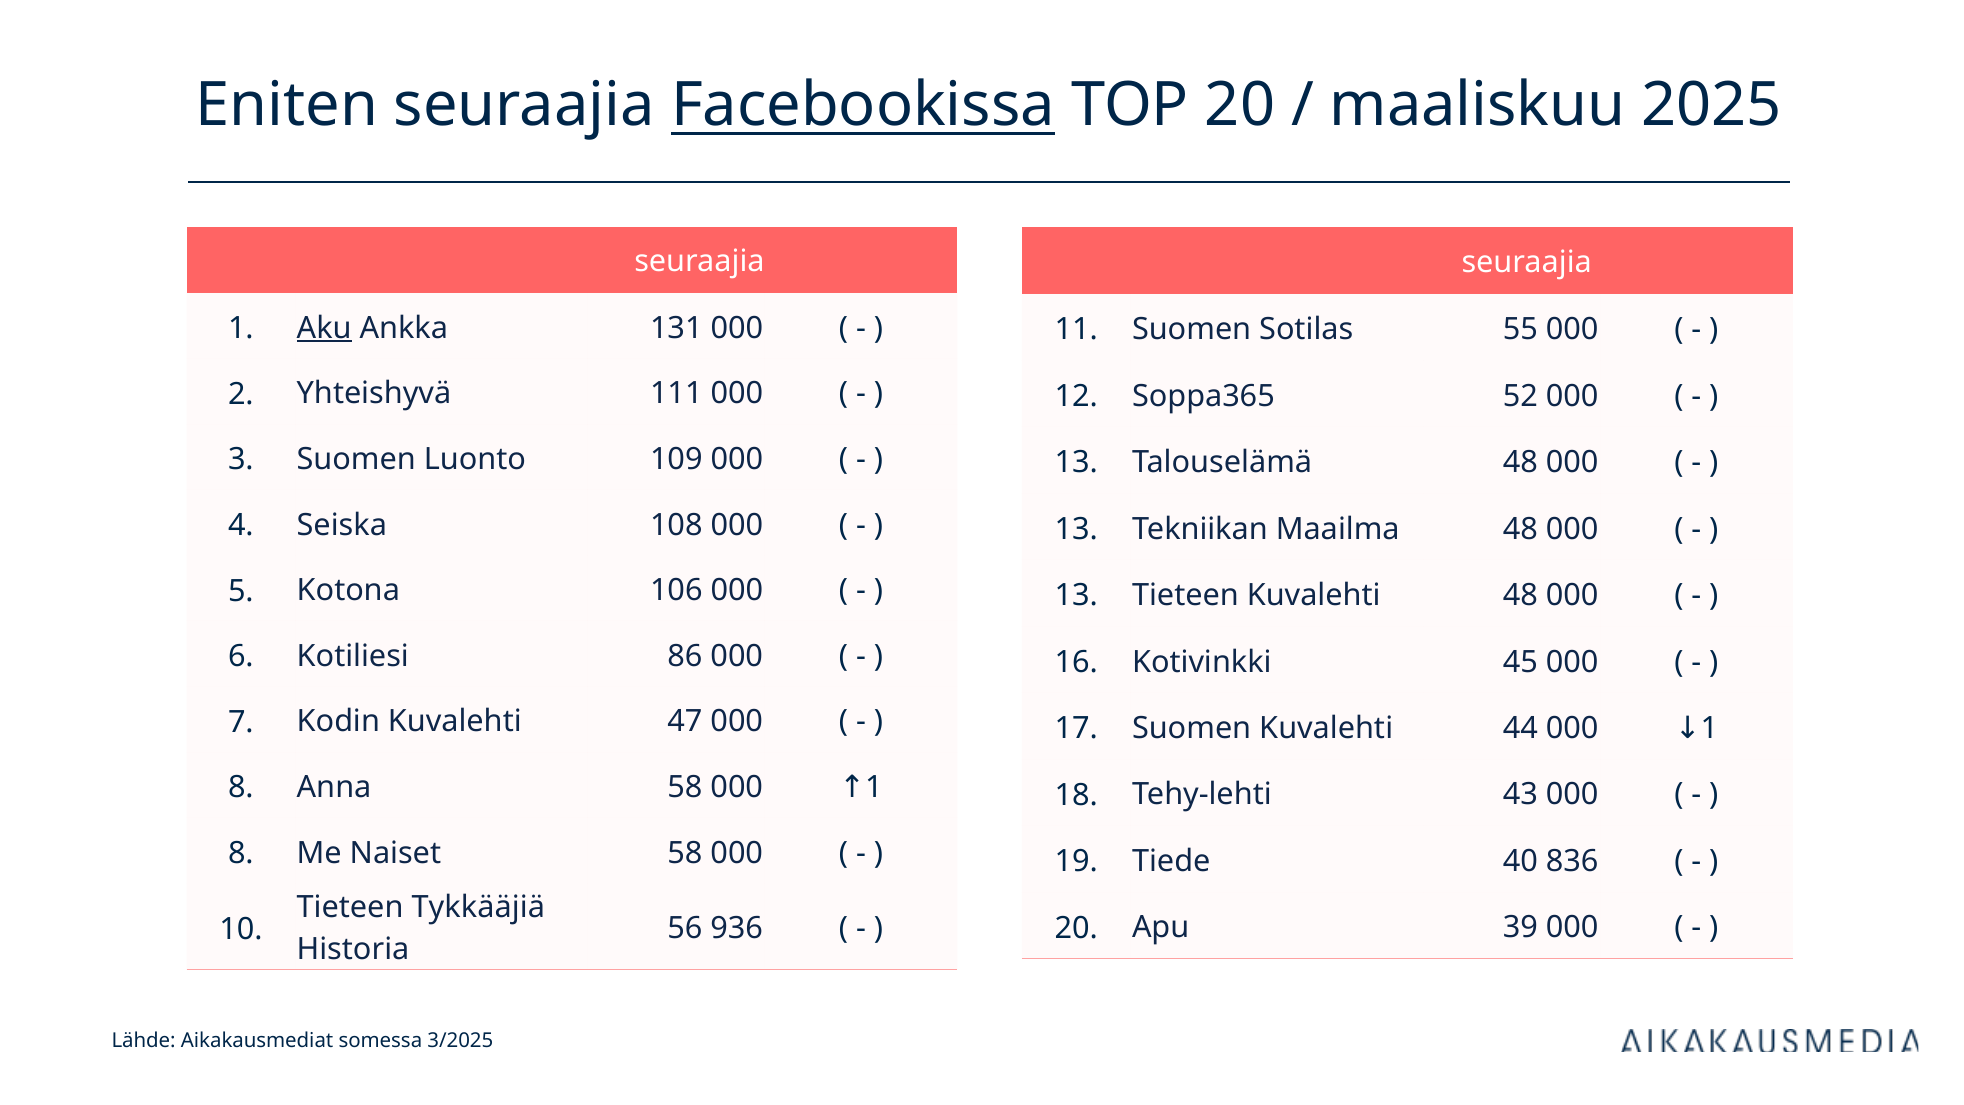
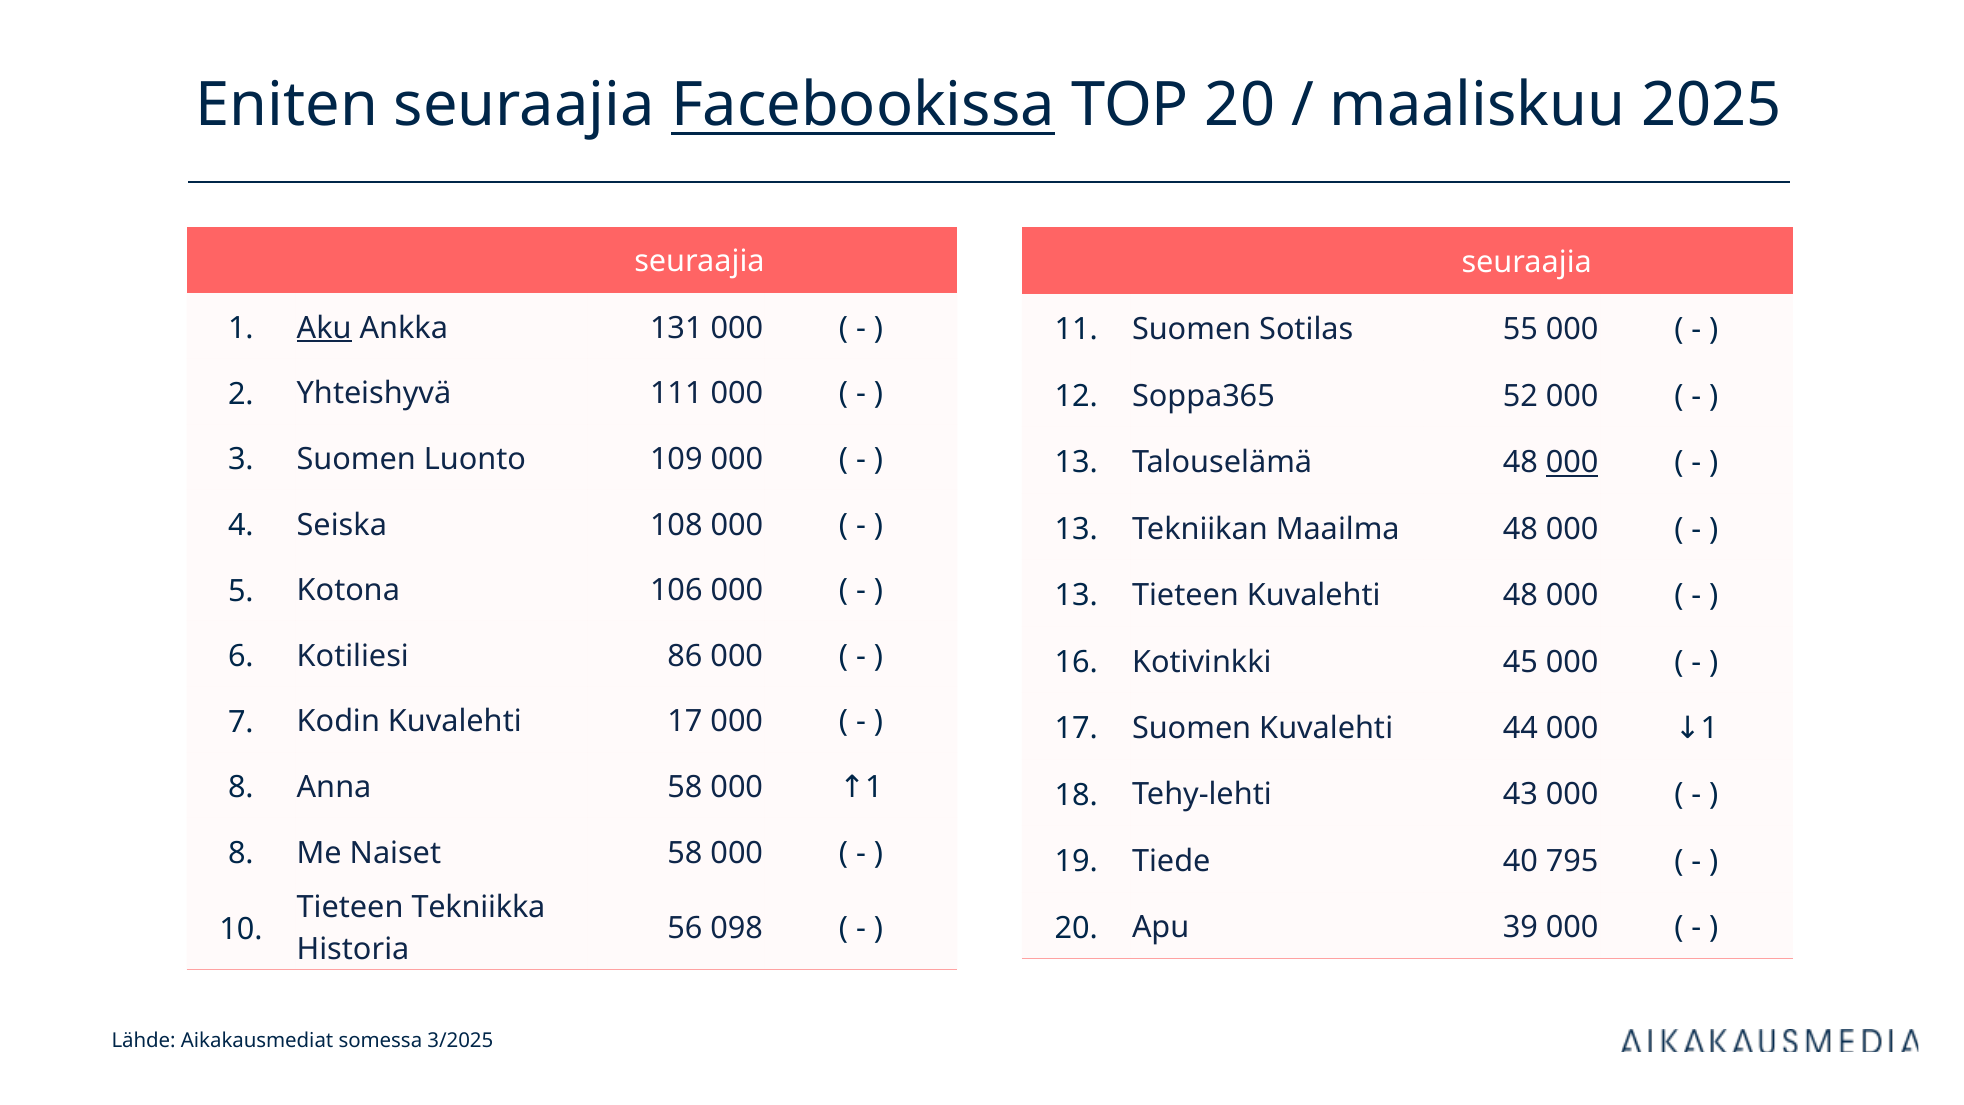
000 underline: none -> present (1572, 462)
Kuvalehti 47: 47 -> 17 (685, 722)
836: 836 -> 795 (1572, 861)
Tykkääjiä: Tykkääjiä -> Tekniikka (478, 907)
936: 936 -> 098 (737, 928)
